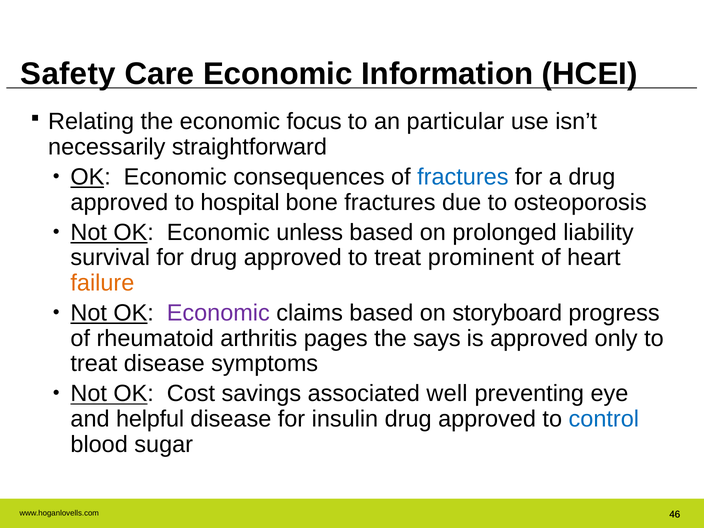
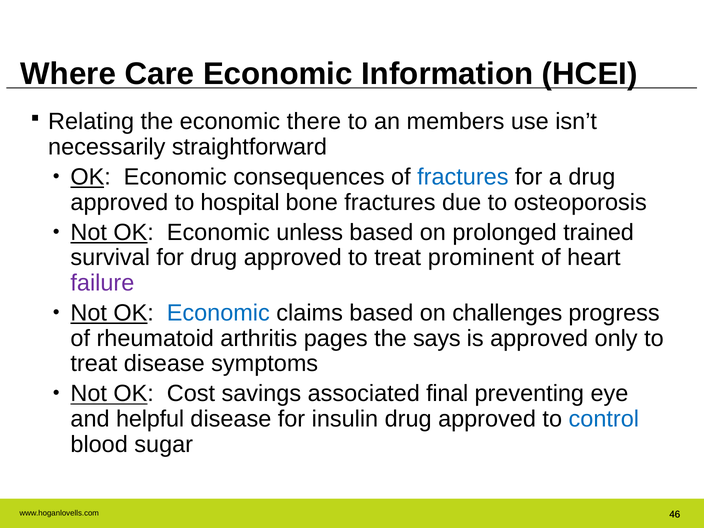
Safety: Safety -> Where (68, 74)
focus: focus -> there (314, 122)
particular: particular -> members (456, 122)
liability: liability -> trained (599, 232)
failure colour: orange -> purple (102, 283)
Economic colour: purple -> blue (218, 313)
storyboard: storyboard -> challenges (507, 313)
well: well -> final (447, 394)
